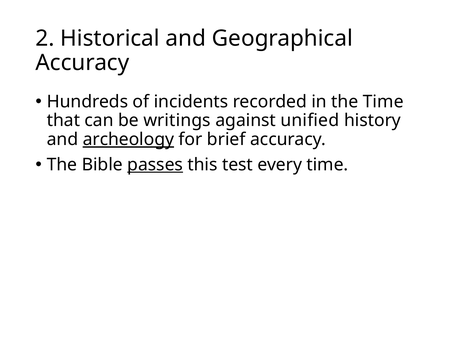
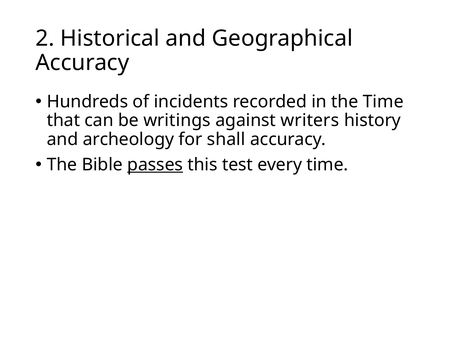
unified: unified -> writers (310, 121)
archeology underline: present -> none (128, 140)
brief: brief -> shall (226, 140)
